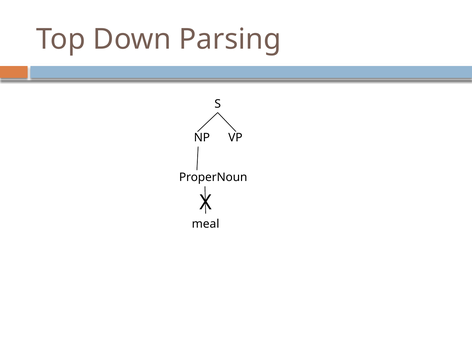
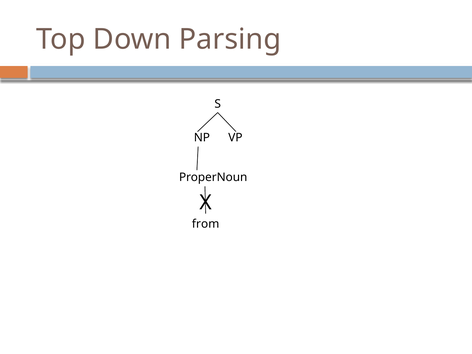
meal: meal -> from (206, 224)
